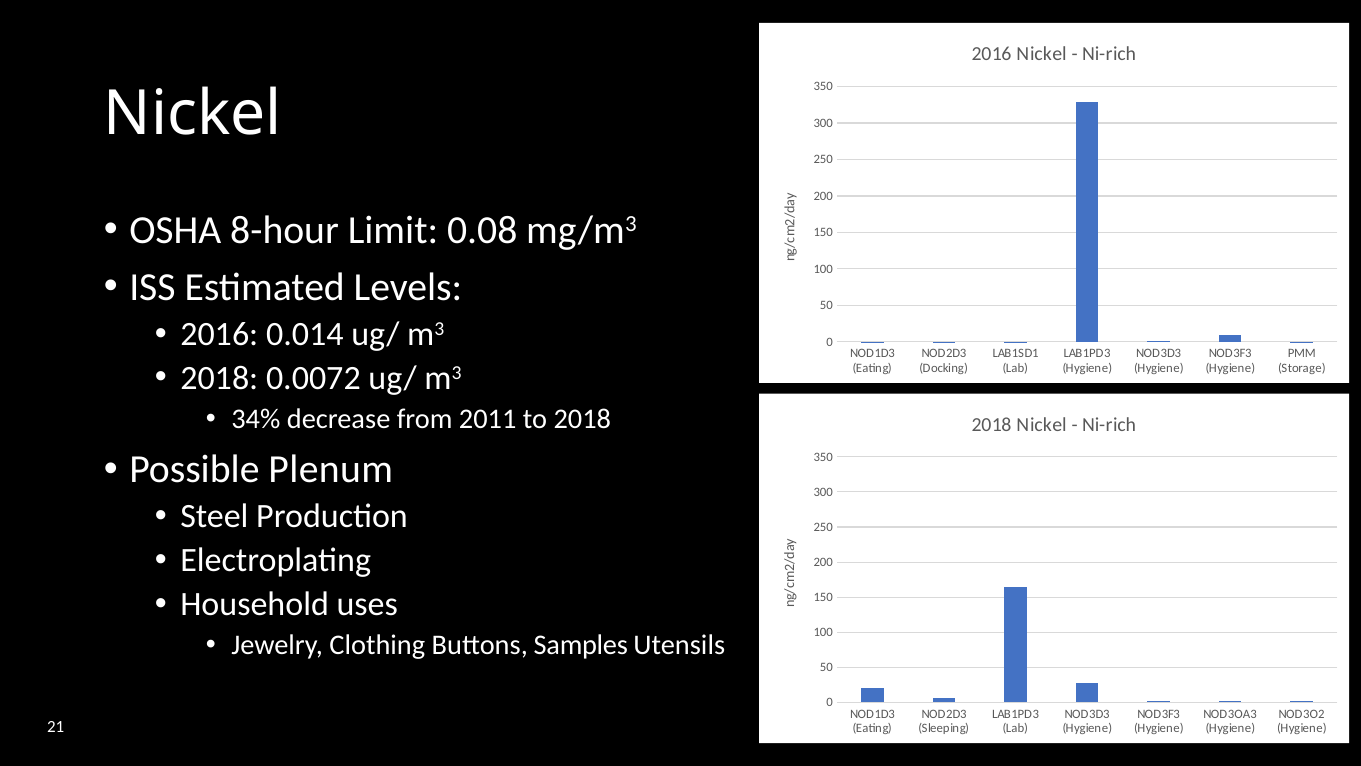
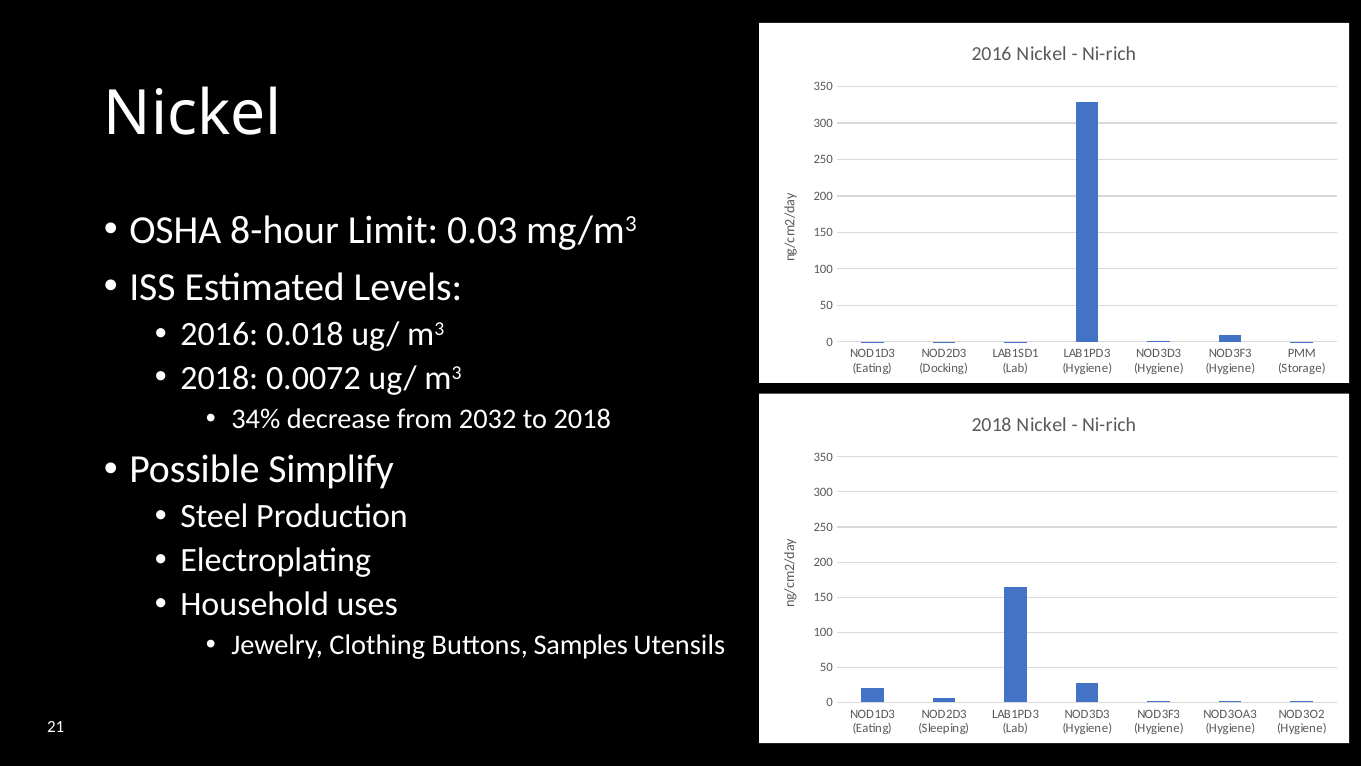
0.08: 0.08 -> 0.03 (482, 230)
0.014: 0.014 -> 0.018 (305, 334)
2011: 2011 -> 2032 (488, 419)
Plenum: Plenum -> Simplify (331, 470)
